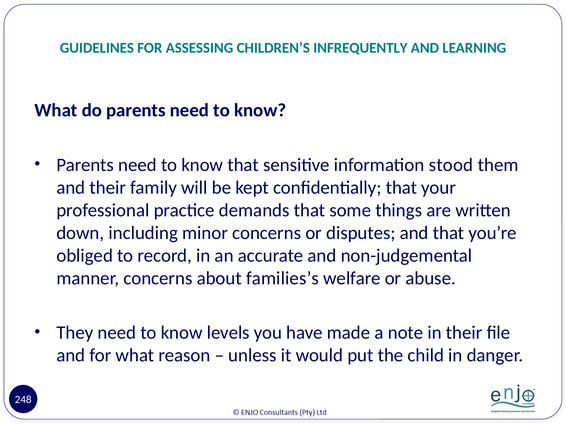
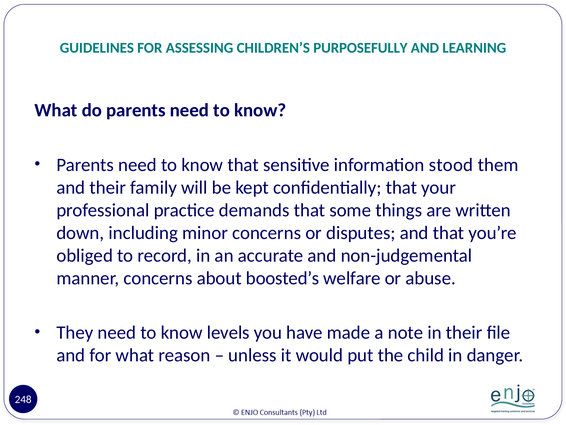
INFREQUENTLY: INFREQUENTLY -> PURPOSEFULLY (360, 48)
families’s: families’s -> boosted’s (283, 278)
